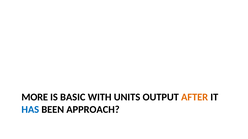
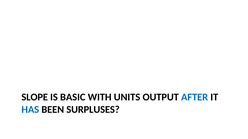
MORE: MORE -> SLOPE (35, 97)
AFTER colour: orange -> blue (195, 97)
APPROACH: APPROACH -> SURPLUSES (93, 110)
